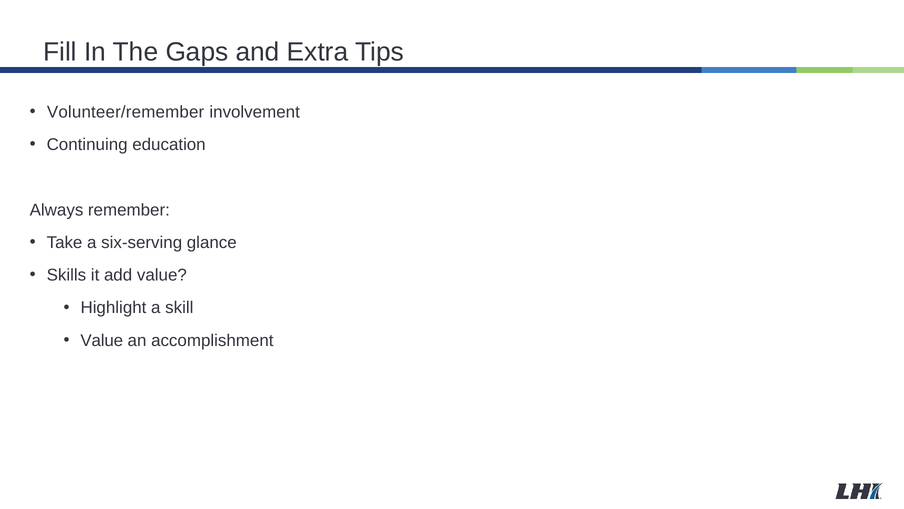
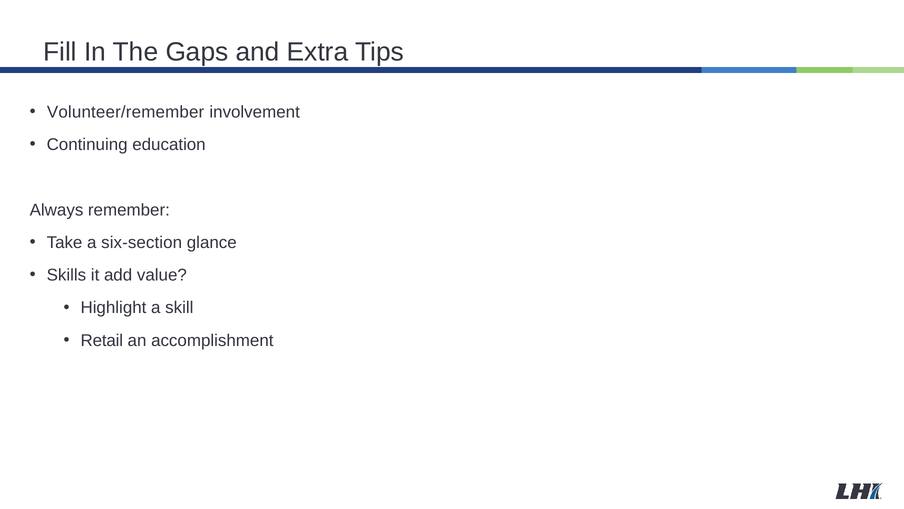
six-serving: six-serving -> six-section (142, 242)
Value: Value -> Retail (102, 340)
